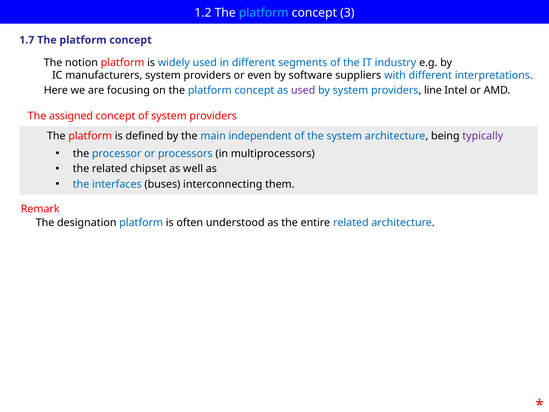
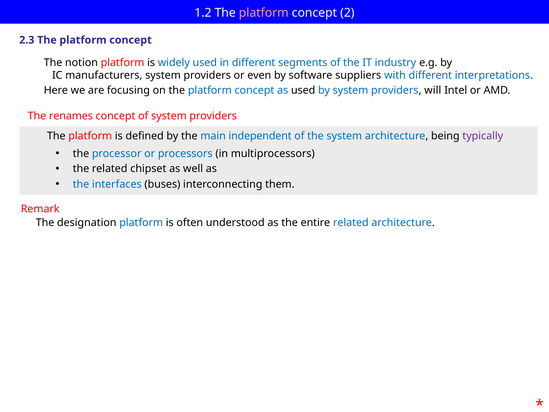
platform colour: light blue -> pink (264, 13)
3: 3 -> 2 (347, 13)
1.7: 1.7 -> 2.3 (27, 40)
used colour: purple -> black (303, 90)
line: line -> will (433, 90)
assigned: assigned -> renames (71, 116)
